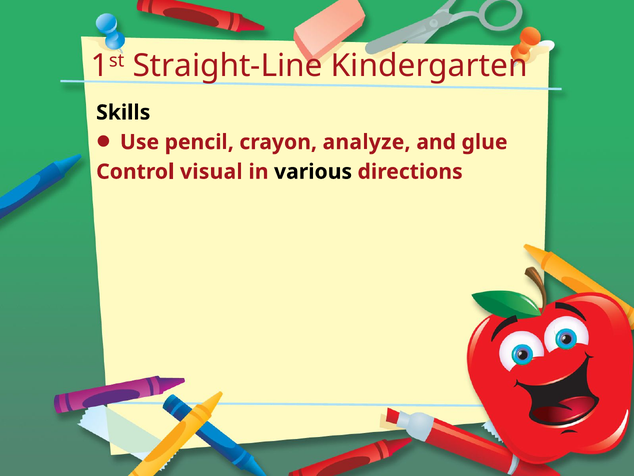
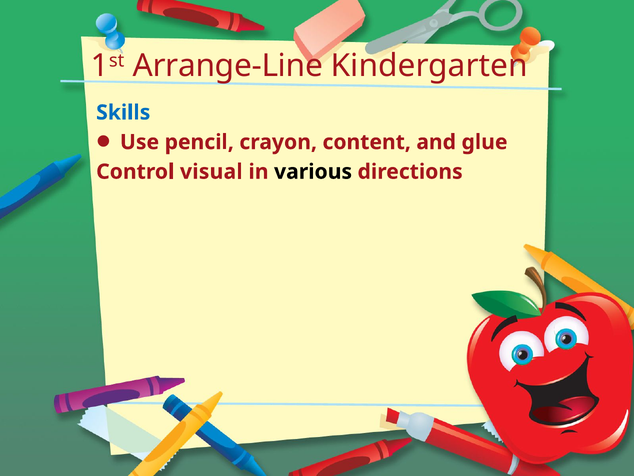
Straight-Line: Straight-Line -> Arrange-Line (228, 66)
Skills colour: black -> blue (123, 112)
analyze: analyze -> content (367, 142)
